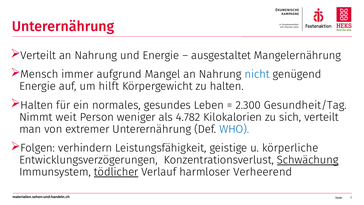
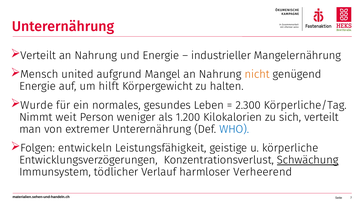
ausgestaltet: ausgestaltet -> industrieller (221, 55)
immer: immer -> united (77, 74)
nicht colour: blue -> orange (257, 74)
Halten: Halten -> Wurde (37, 105)
Gesundheit/Tag: Gesundheit/Tag -> Körperliche/Tag (305, 105)
4.782: 4.782 -> 1.200 (188, 117)
verhindern: verhindern -> entwickeln (85, 148)
tödlicher underline: present -> none (116, 172)
